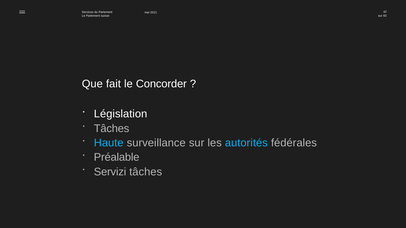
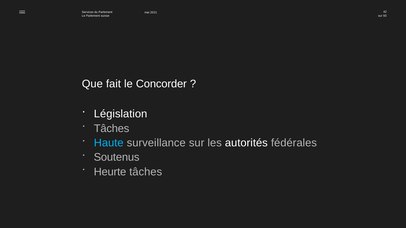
autorités colour: light blue -> white (246, 143)
Préalable: Préalable -> Soutenus (117, 158)
Servizi: Servizi -> Heurte (110, 172)
